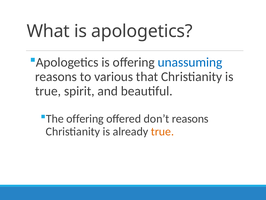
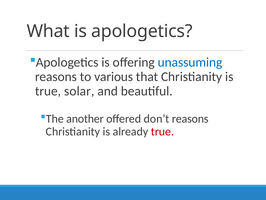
spirit: spirit -> solar (79, 91)
The offering: offering -> another (85, 118)
true colour: orange -> red (162, 131)
